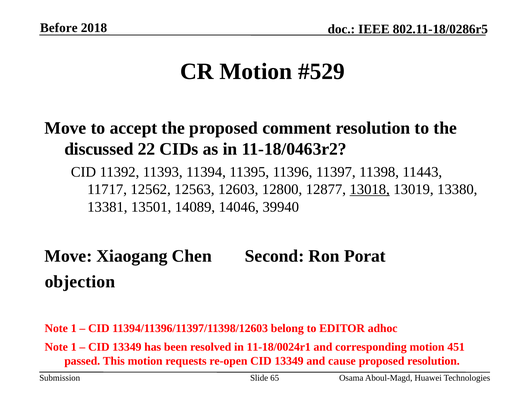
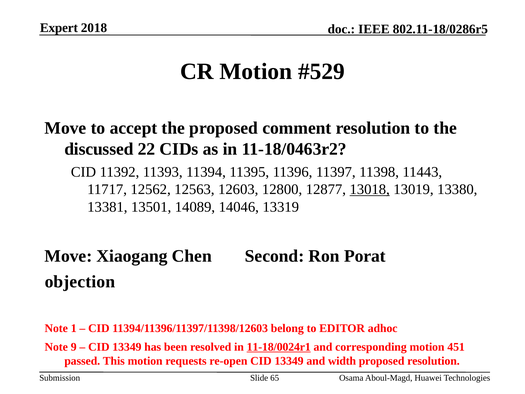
Before: Before -> Expert (59, 28)
39940: 39940 -> 13319 (281, 207)
1: 1 -> 9 (74, 347)
11-18/0024r1 underline: none -> present (279, 347)
cause: cause -> width (342, 361)
